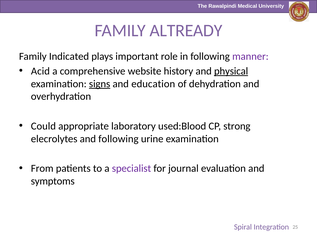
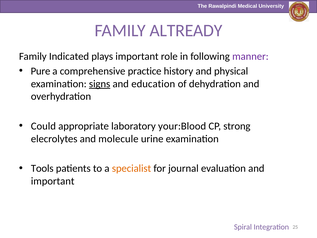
Acid: Acid -> Pure (41, 71)
website: website -> practice (145, 71)
physical underline: present -> none (231, 71)
used:Blood: used:Blood -> your:Blood (182, 126)
and following: following -> molecule (118, 139)
From: From -> Tools (42, 168)
specialist colour: purple -> orange (132, 168)
symptoms: symptoms -> important (53, 181)
